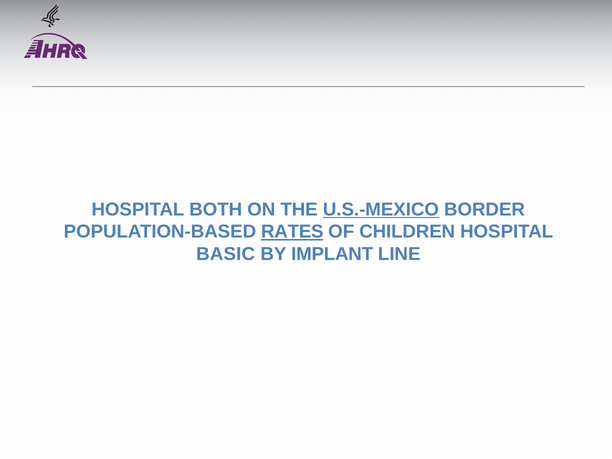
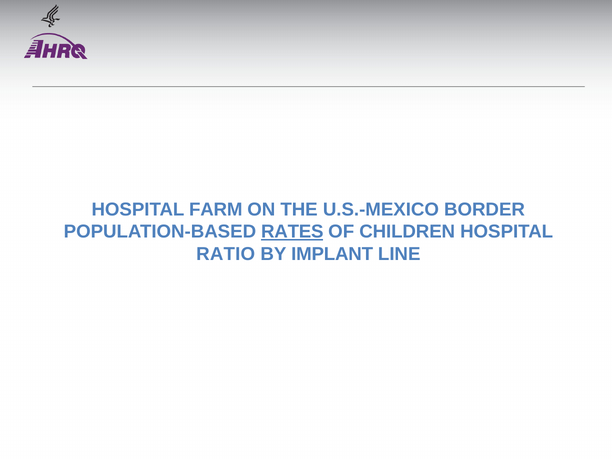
BOTH: BOTH -> FARM (216, 209)
U.S.-MEXICO underline: present -> none (381, 209)
BASIC: BASIC -> RATIO (226, 254)
